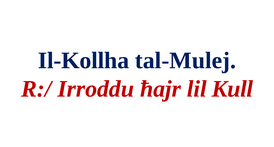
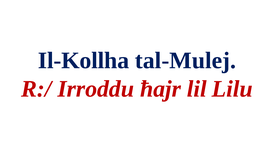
Kull: Kull -> Lilu (232, 89)
